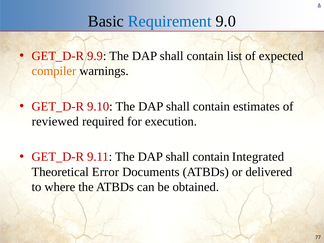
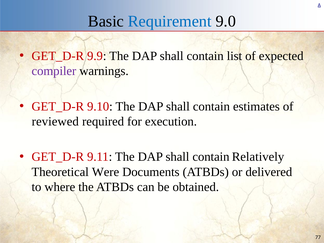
compiler colour: orange -> purple (54, 71)
Integrated: Integrated -> Relatively (258, 157)
Error: Error -> Were (106, 172)
